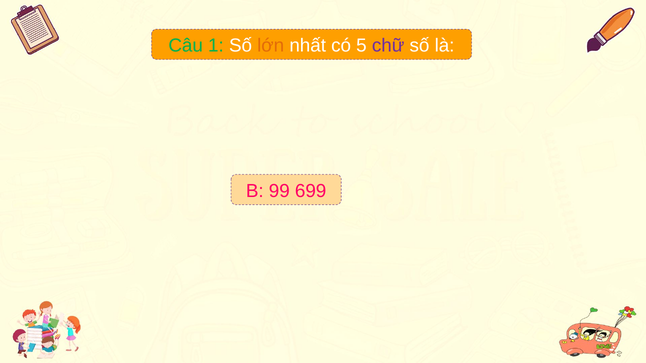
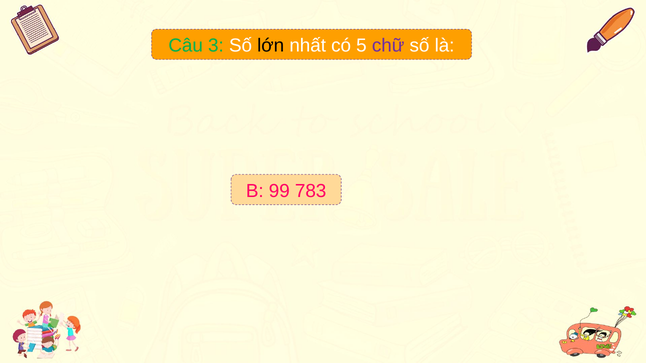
1: 1 -> 3 (216, 46)
lớn colour: orange -> black (271, 46)
699: 699 -> 783 (311, 191)
